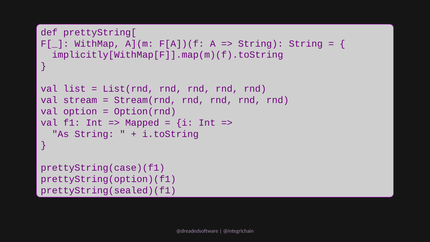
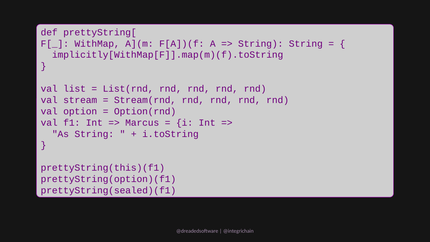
Mapped: Mapped -> Marcus (142, 123)
prettyString(case)(f1: prettyString(case)(f1 -> prettyString(this)(f1 (103, 168)
